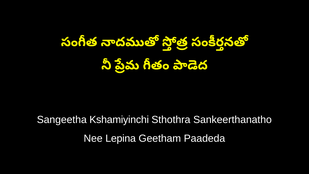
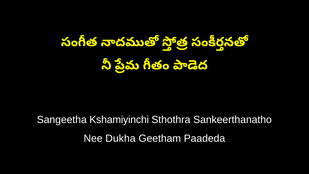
Lepina: Lepina -> Dukha (121, 138)
